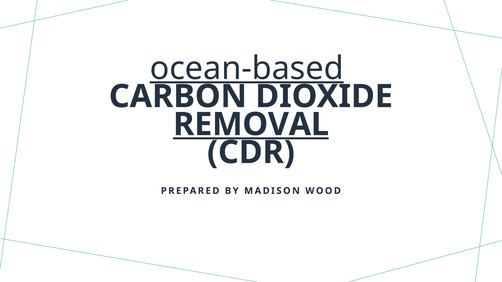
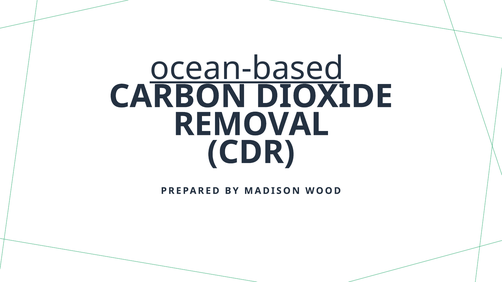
REMOVAL underline: present -> none (251, 125)
